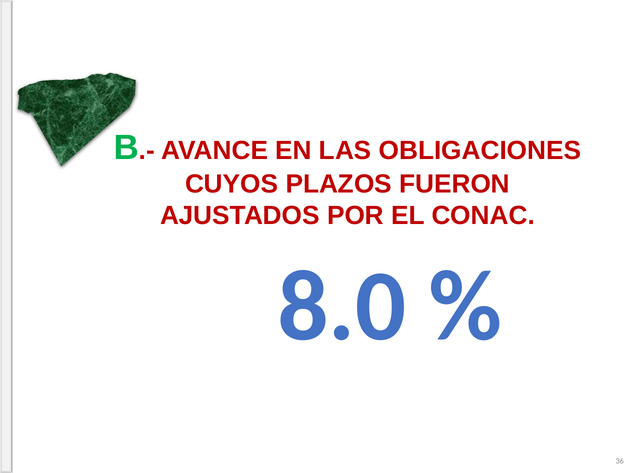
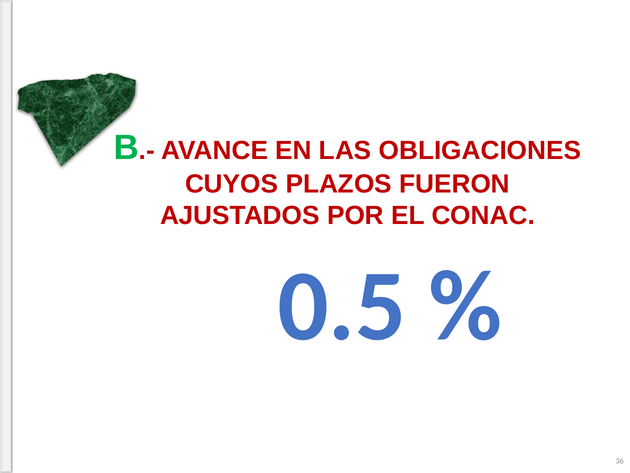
8.0: 8.0 -> 0.5 (342, 306)
